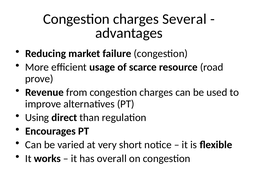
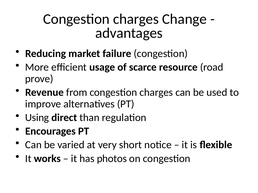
Several: Several -> Change (184, 19)
overall: overall -> photos (112, 159)
